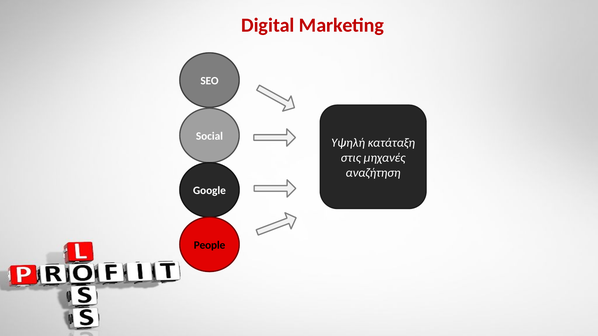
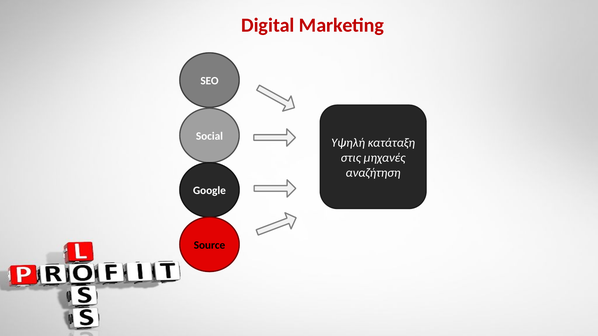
People: People -> Source (209, 245)
